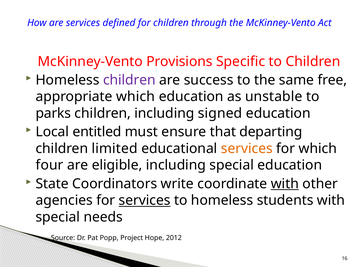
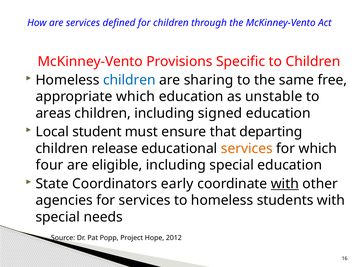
children colour: purple -> blue (129, 80)
success: success -> sharing (209, 80)
parks: parks -> areas (53, 113)
entitled: entitled -> student (97, 132)
limited: limited -> release (115, 149)
write: write -> early (177, 184)
services underline: present -> none (145, 200)
